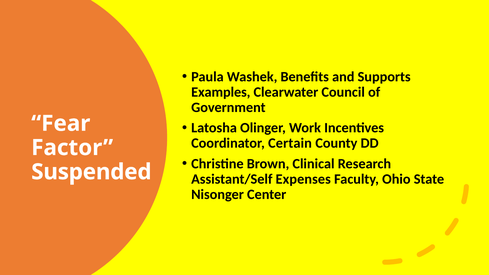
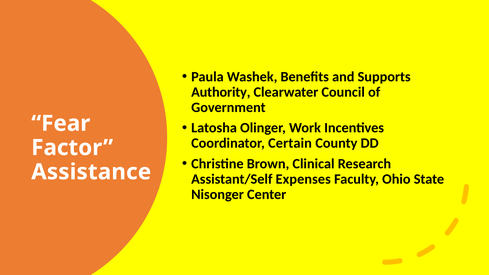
Examples: Examples -> Authority (221, 92)
Suspended: Suspended -> Assistance (91, 172)
